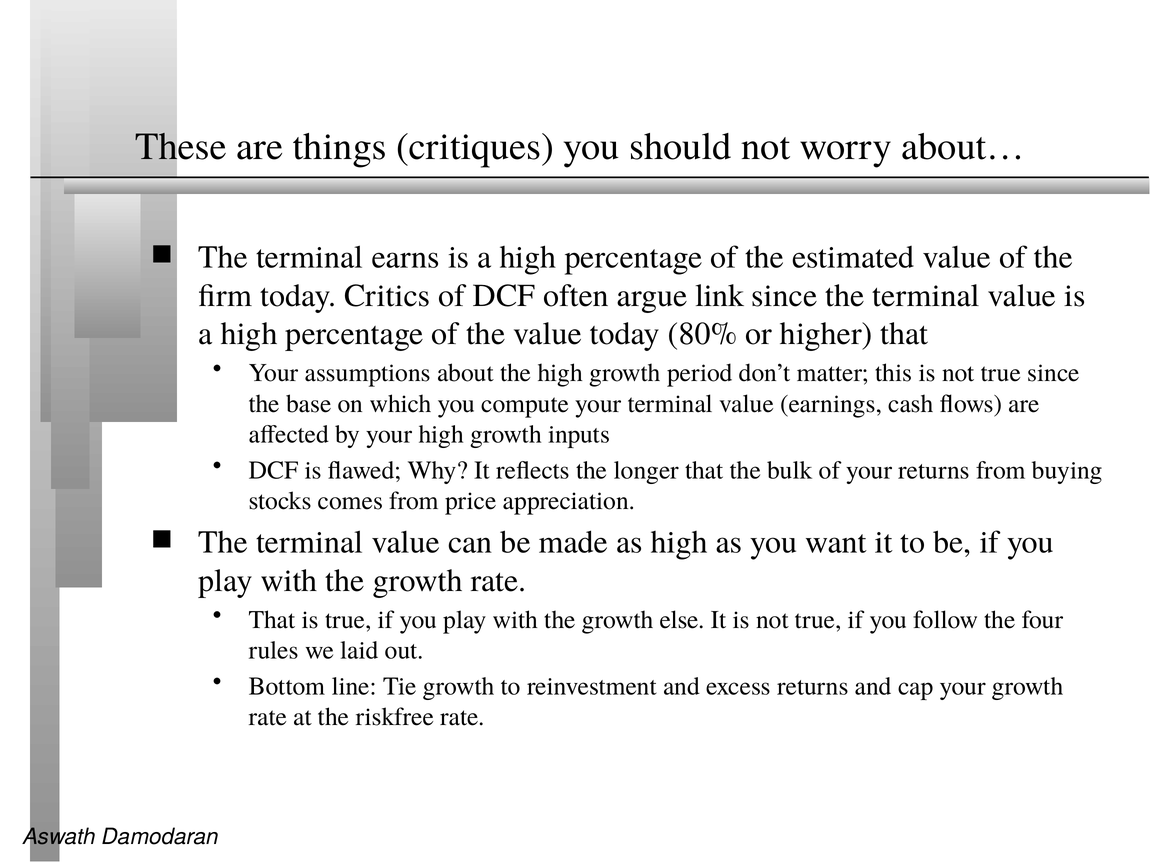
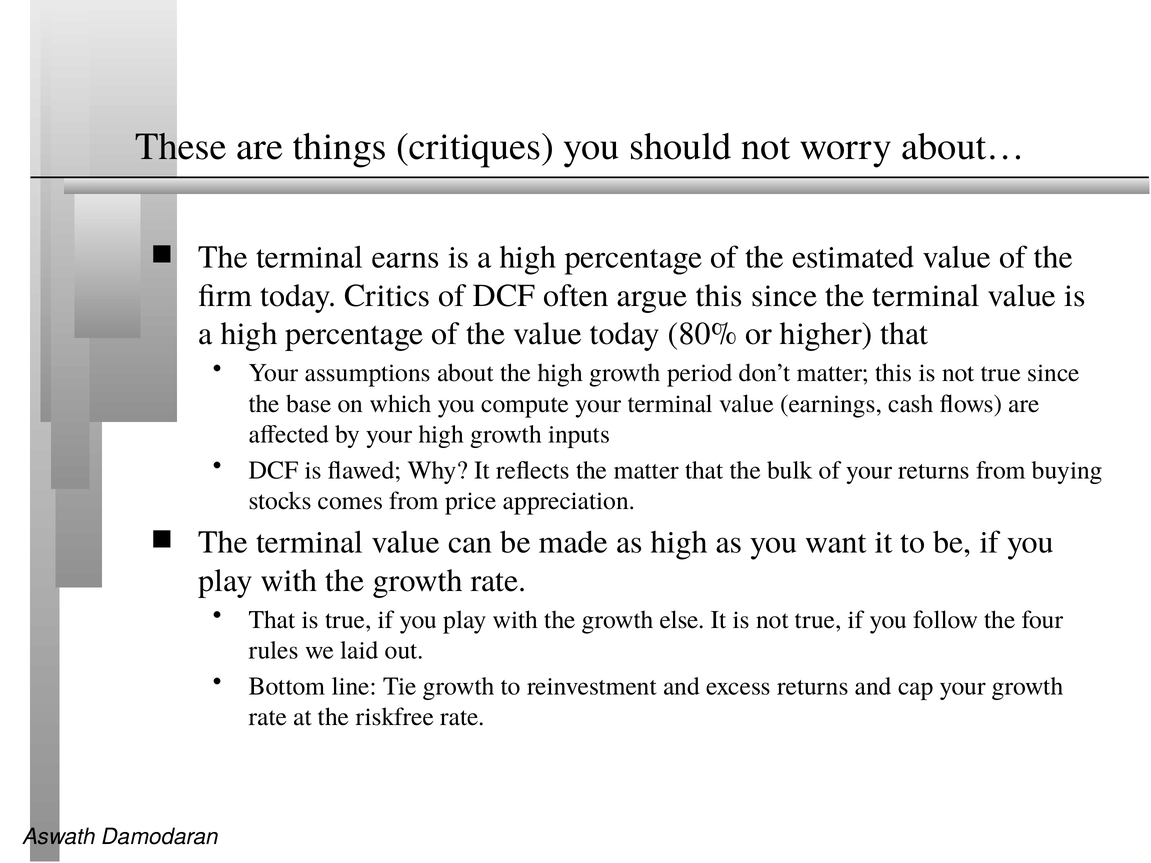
argue link: link -> this (719, 296)
the longer: longer -> matter (646, 470)
